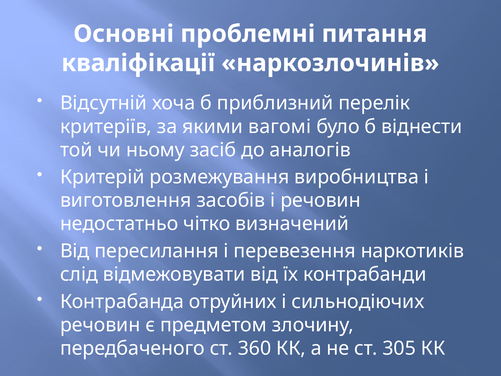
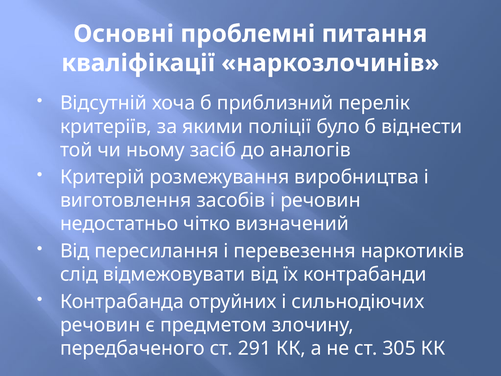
вагомі: вагомі -> поліції (280, 126)
360: 360 -> 291 (255, 348)
